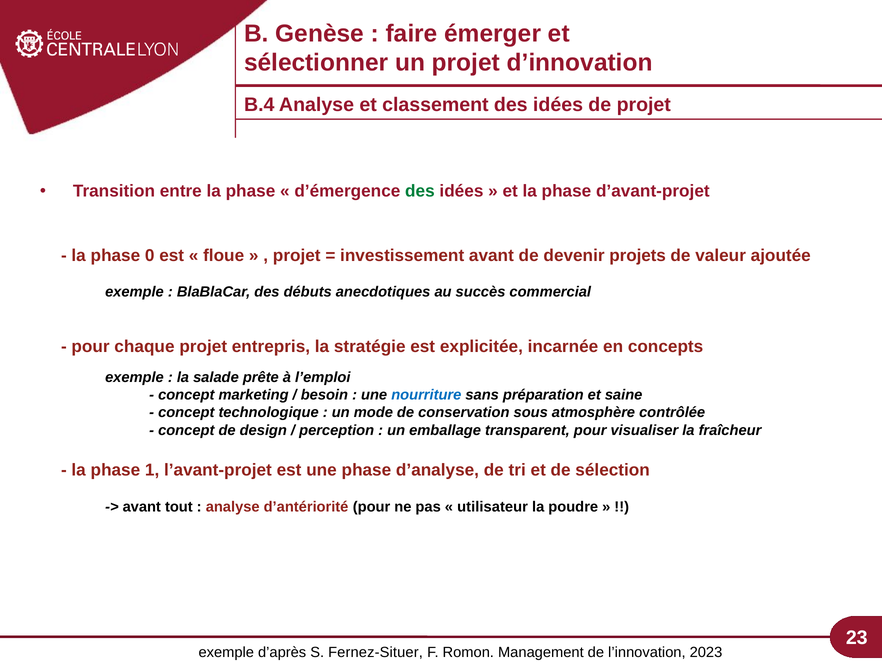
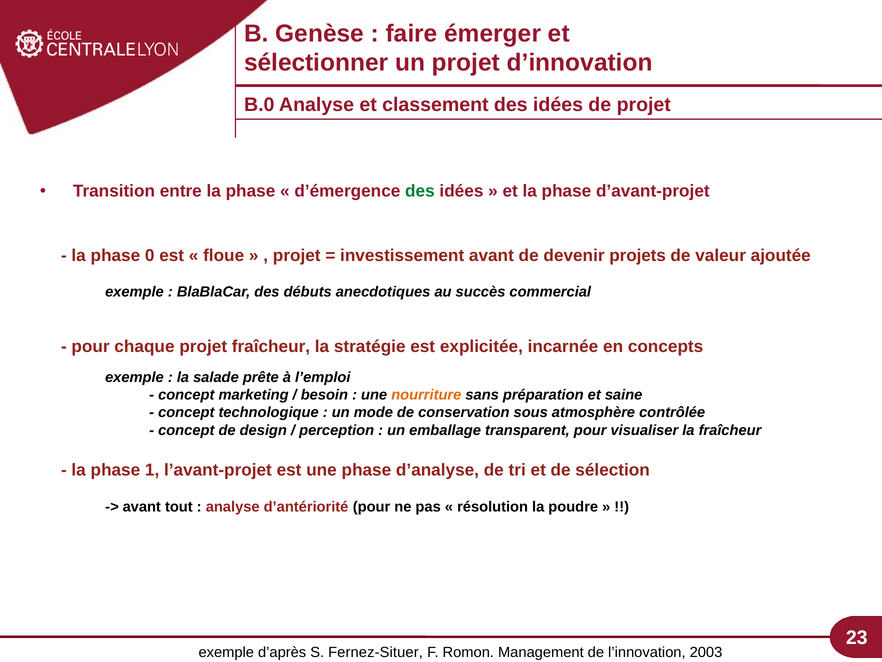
B.4: B.4 -> B.0 (259, 105)
projet entrepris: entrepris -> fraîcheur (271, 346)
nourriture colour: blue -> orange (426, 395)
utilisateur: utilisateur -> résolution (493, 506)
2023: 2023 -> 2003 (706, 652)
